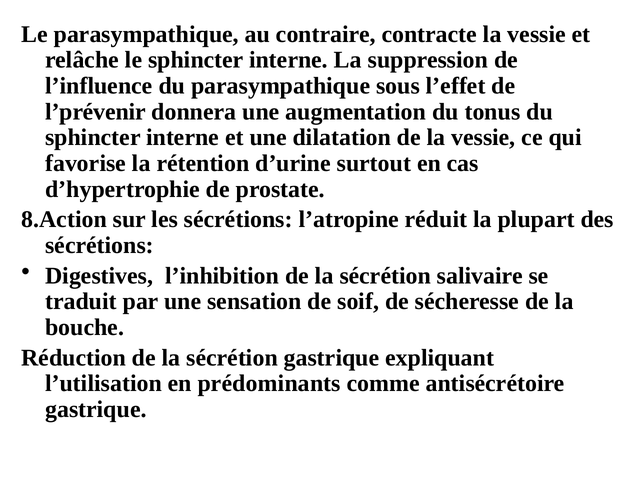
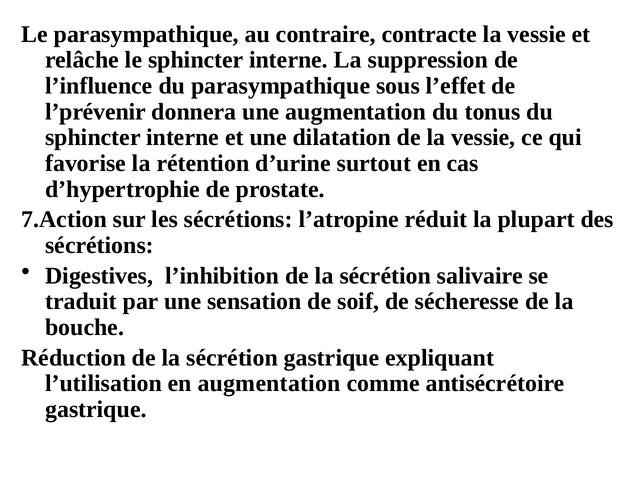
8.Action: 8.Action -> 7.Action (64, 219)
en prédominants: prédominants -> augmentation (269, 383)
